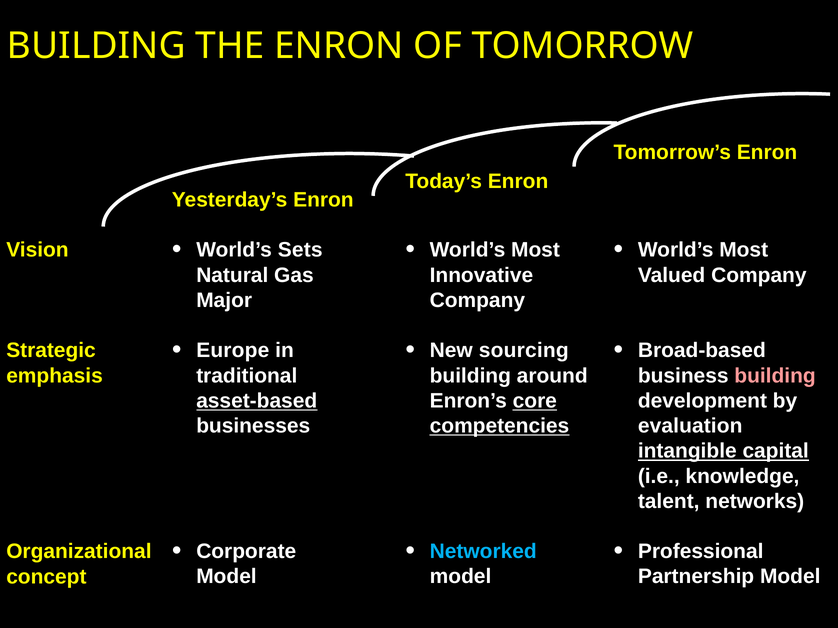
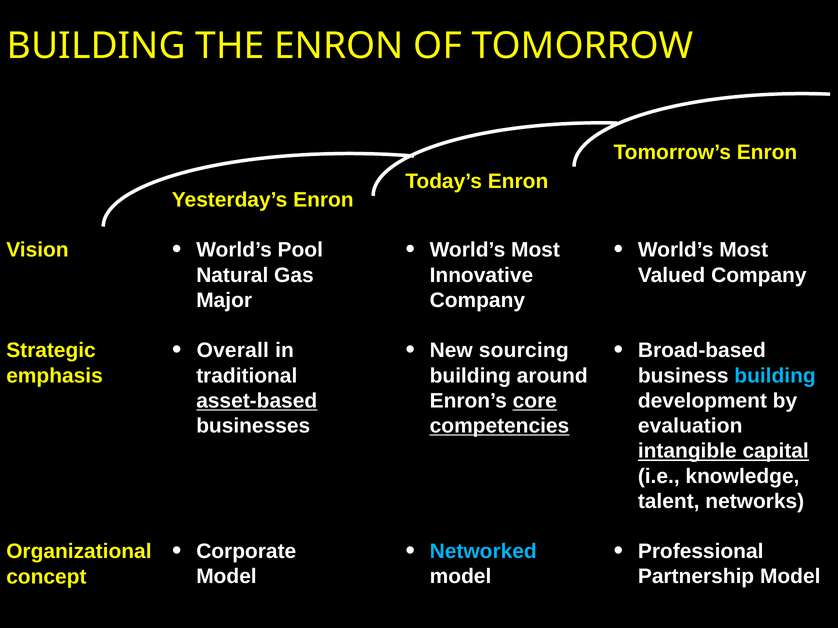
Sets: Sets -> Pool (300, 250)
Europe: Europe -> Overall (233, 351)
building colour: pink -> light blue (775, 376)
